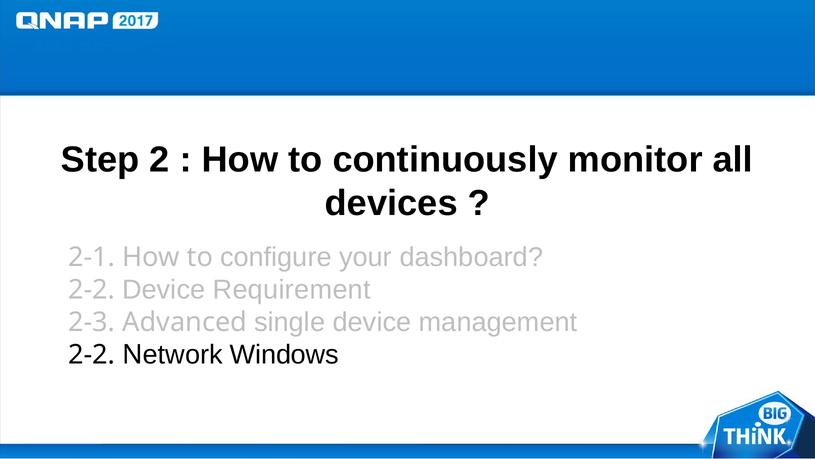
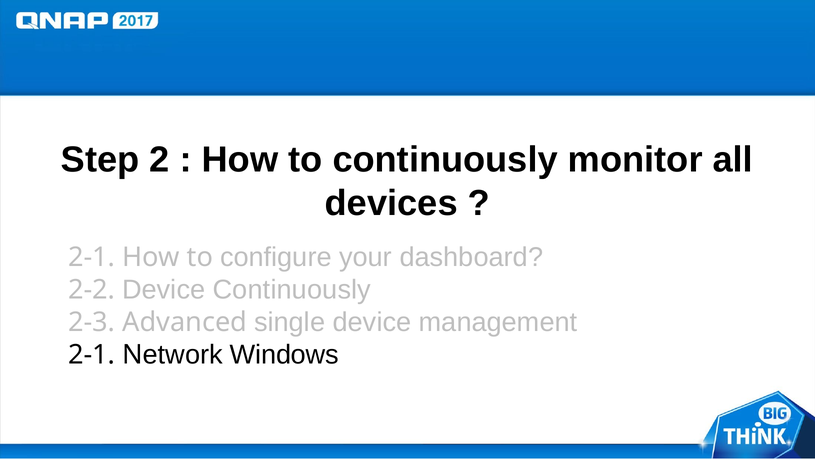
Device Requirement: Requirement -> Continuously (292, 289)
2-2: 2-2 -> 2-1 (92, 355)
